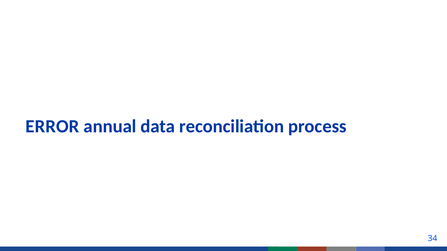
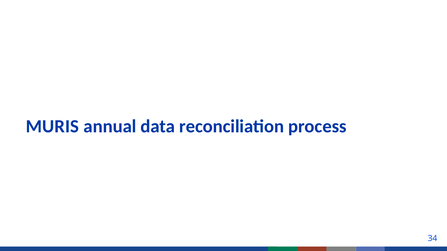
ERROR: ERROR -> MURIS (52, 127)
